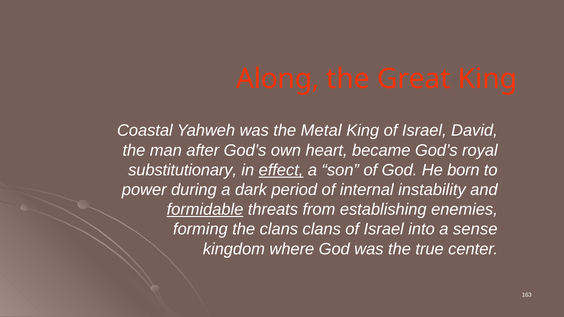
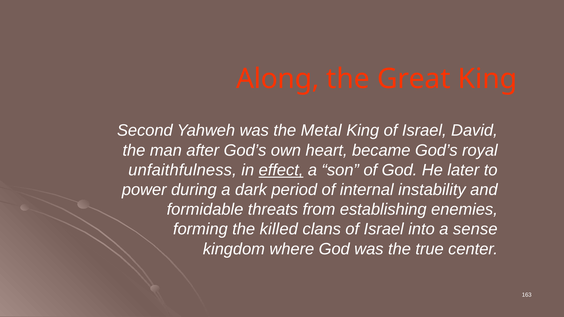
Coastal: Coastal -> Second (145, 131)
substitutionary: substitutionary -> unfaithfulness (182, 170)
born: born -> later (463, 170)
formidable underline: present -> none (205, 210)
the clans: clans -> killed (279, 229)
